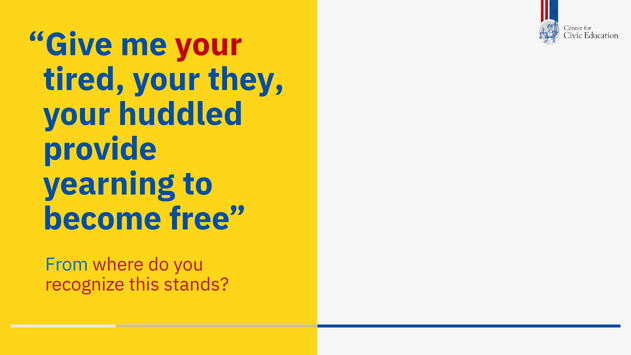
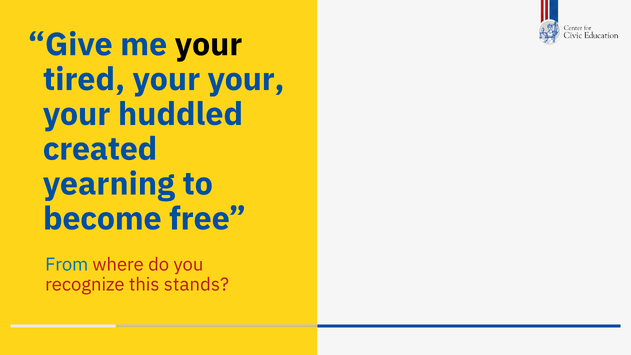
your colour: red -> black (209, 45)
tired your they: they -> your (246, 79)
provide: provide -> created (100, 149)
